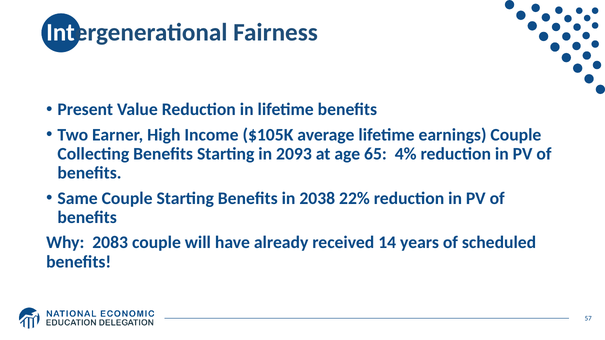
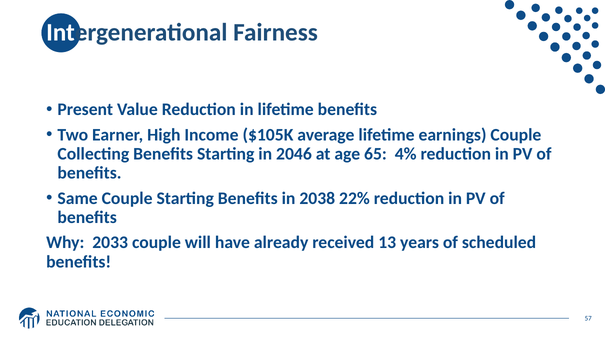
2093: 2093 -> 2046 (294, 154)
2083: 2083 -> 2033 (110, 243)
14: 14 -> 13 (387, 243)
